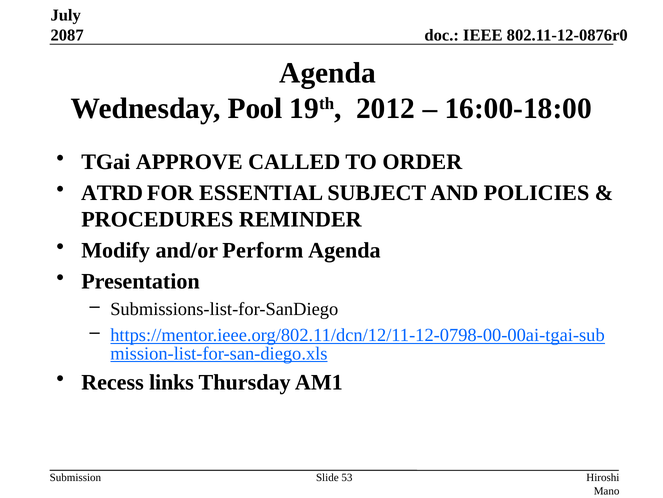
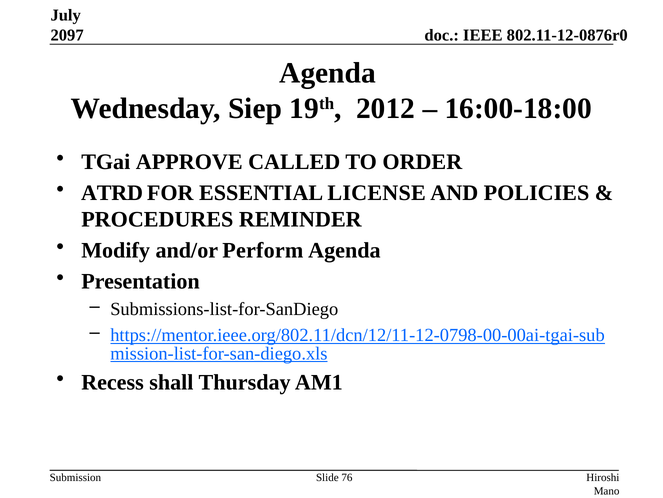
2087: 2087 -> 2097 (67, 35)
Pool: Pool -> Siep (255, 108)
SUBJECT: SUBJECT -> LICENSE (377, 193)
links: links -> shall (171, 382)
53: 53 -> 76 (347, 477)
